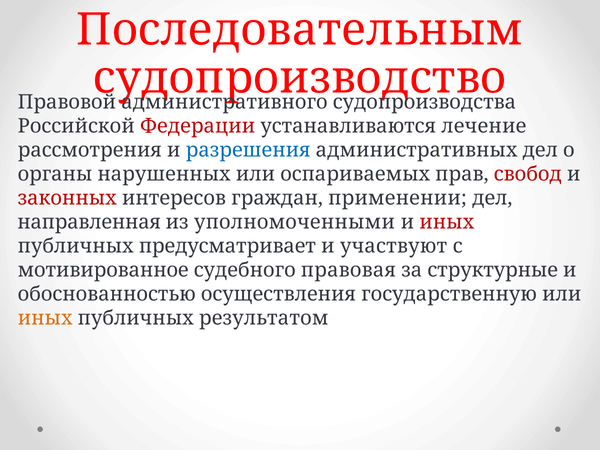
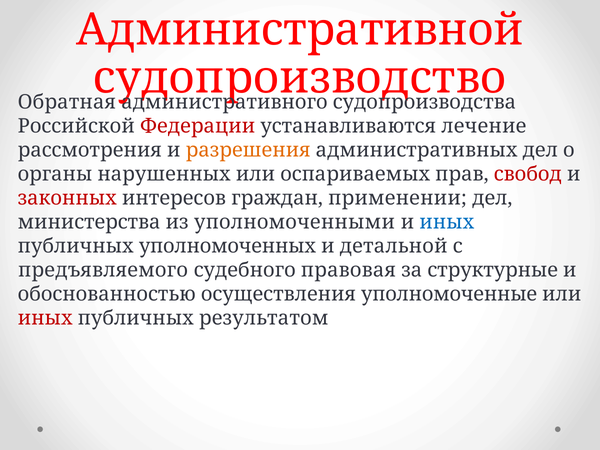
Последовательным: Последовательным -> Административной (300, 30)
Правовой: Правовой -> Обратная (67, 102)
разрешения colour: blue -> orange (248, 150)
направленная: направленная -> министерства (89, 222)
иных colour: red -> blue (447, 222)
предусматривает: предусматривает -> уполномоченных (227, 246)
участвуют: участвуют -> детальной (394, 246)
мотивированное: мотивированное -> предъявляемого (103, 270)
государственную: государственную -> уполномоченные (449, 294)
иных colour: orange -> red (45, 318)
